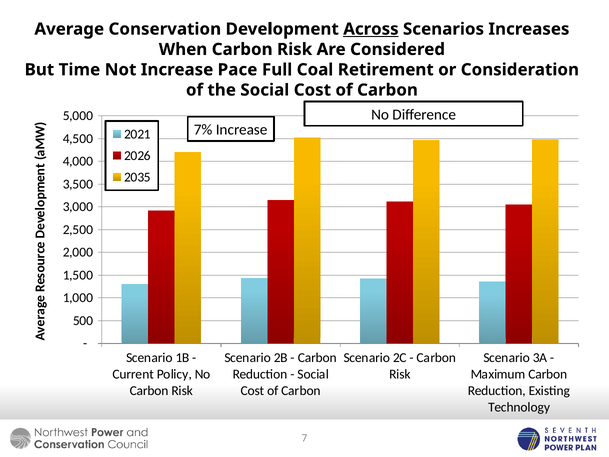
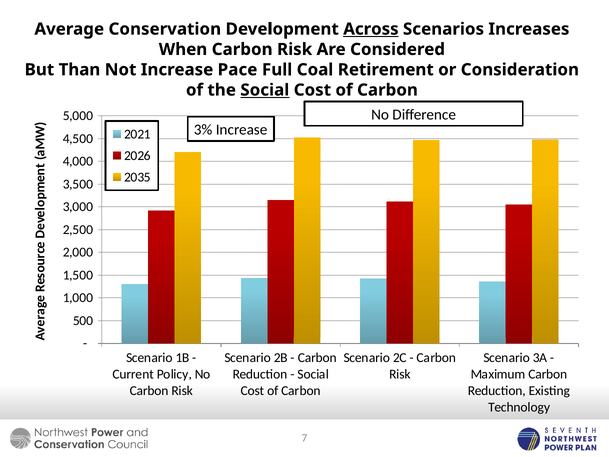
Time: Time -> Than (79, 70)
Social underline: none -> present (265, 90)
7%: 7% -> 3% (203, 130)
